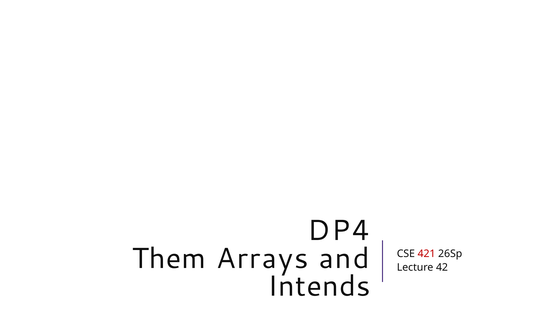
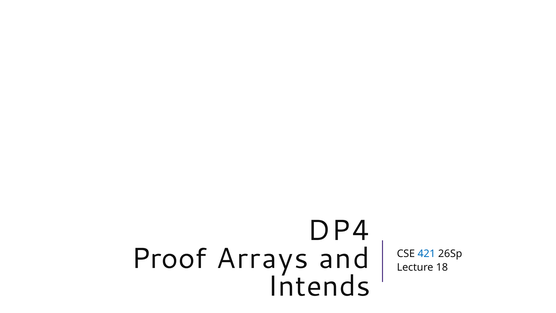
Them: Them -> Proof (169, 258)
421 colour: red -> blue (427, 253)
42: 42 -> 18 (442, 267)
